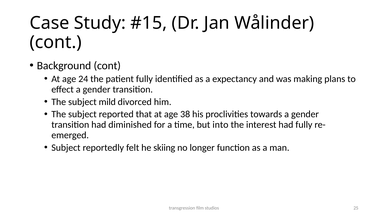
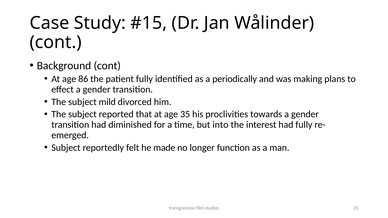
24: 24 -> 86 (83, 79)
expectancy: expectancy -> periodically (235, 79)
38: 38 -> 35 (185, 114)
skiing: skiing -> made (164, 148)
